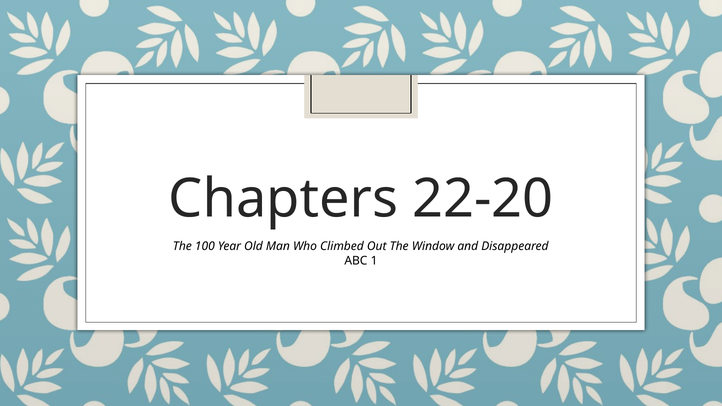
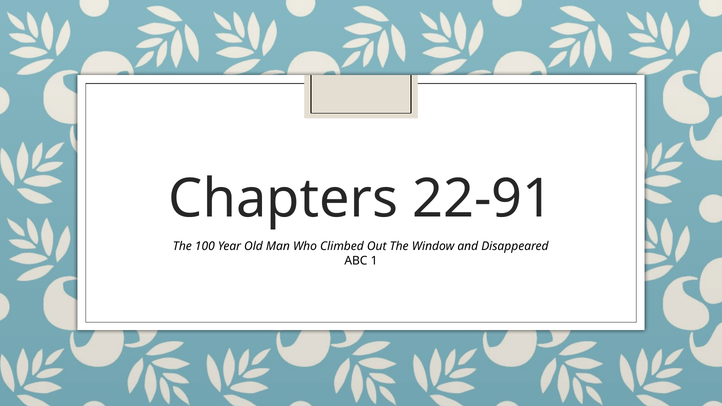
22-20: 22-20 -> 22-91 (483, 199)
